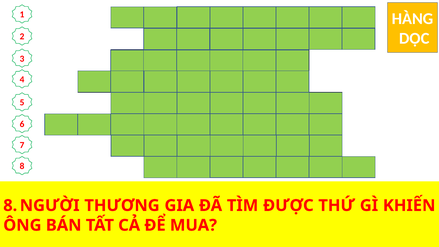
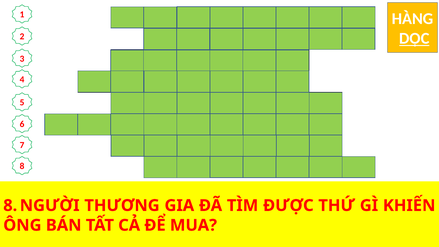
DỌC underline: none -> present (414, 39)
